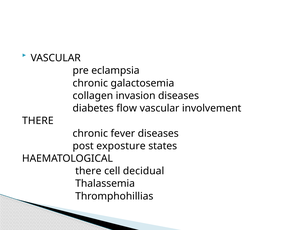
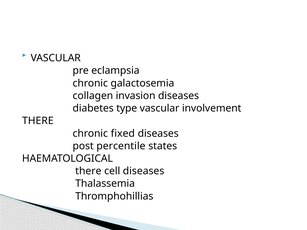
flow: flow -> type (127, 108)
fever: fever -> fixed (123, 134)
exposture: exposture -> percentile (121, 146)
cell decidual: decidual -> diseases (144, 171)
